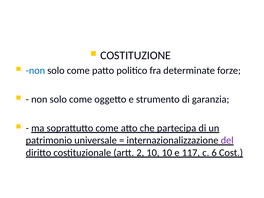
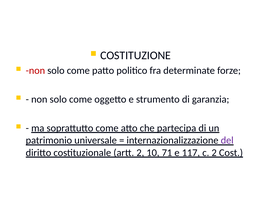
non colour: blue -> red (35, 71)
10 10: 10 -> 71 (167, 153)
c 6: 6 -> 2 (214, 153)
